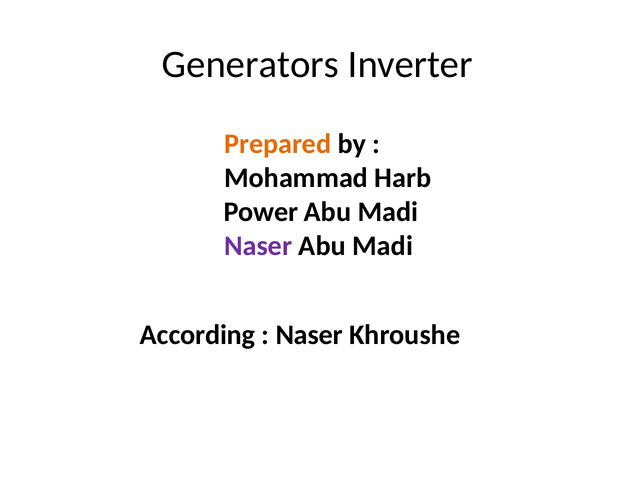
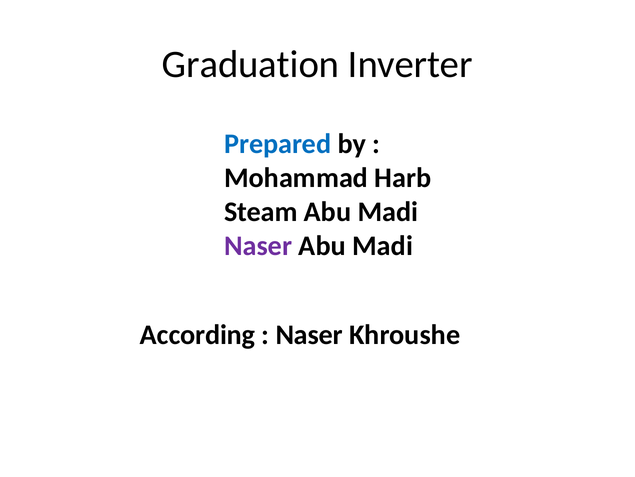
Generators: Generators -> Graduation (251, 64)
Prepared colour: orange -> blue (278, 144)
Power: Power -> Steam (261, 211)
